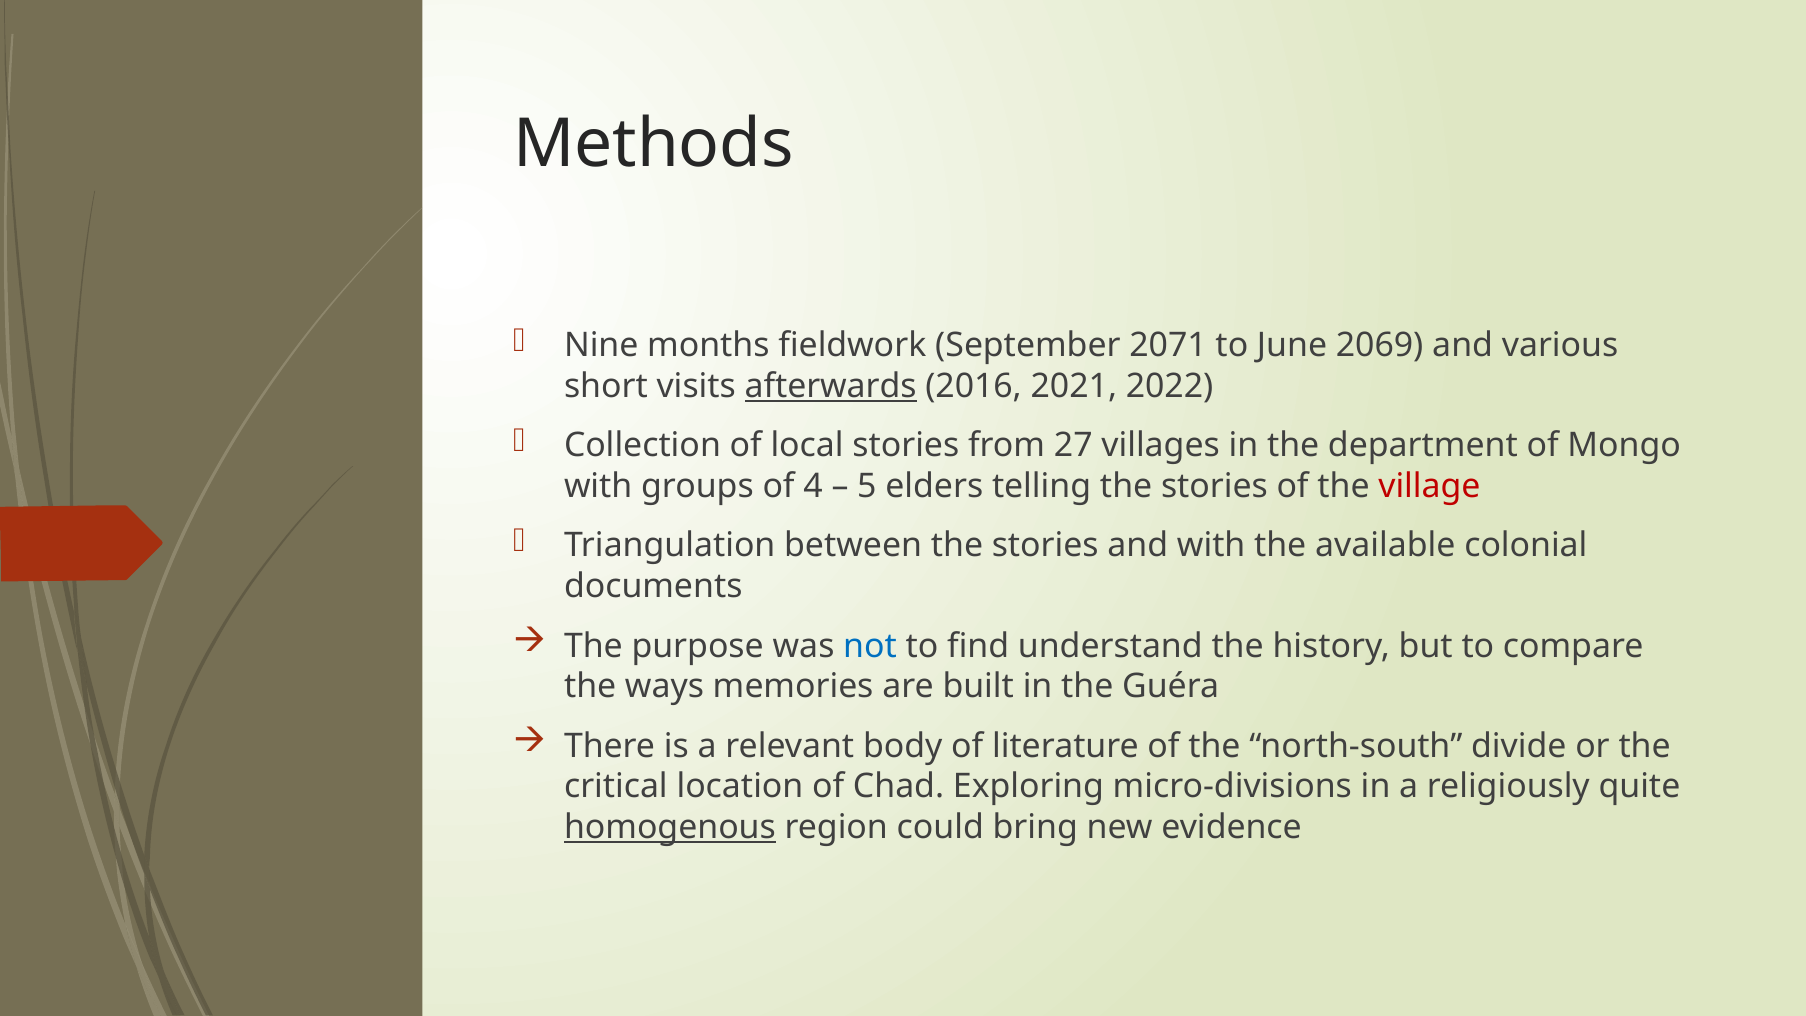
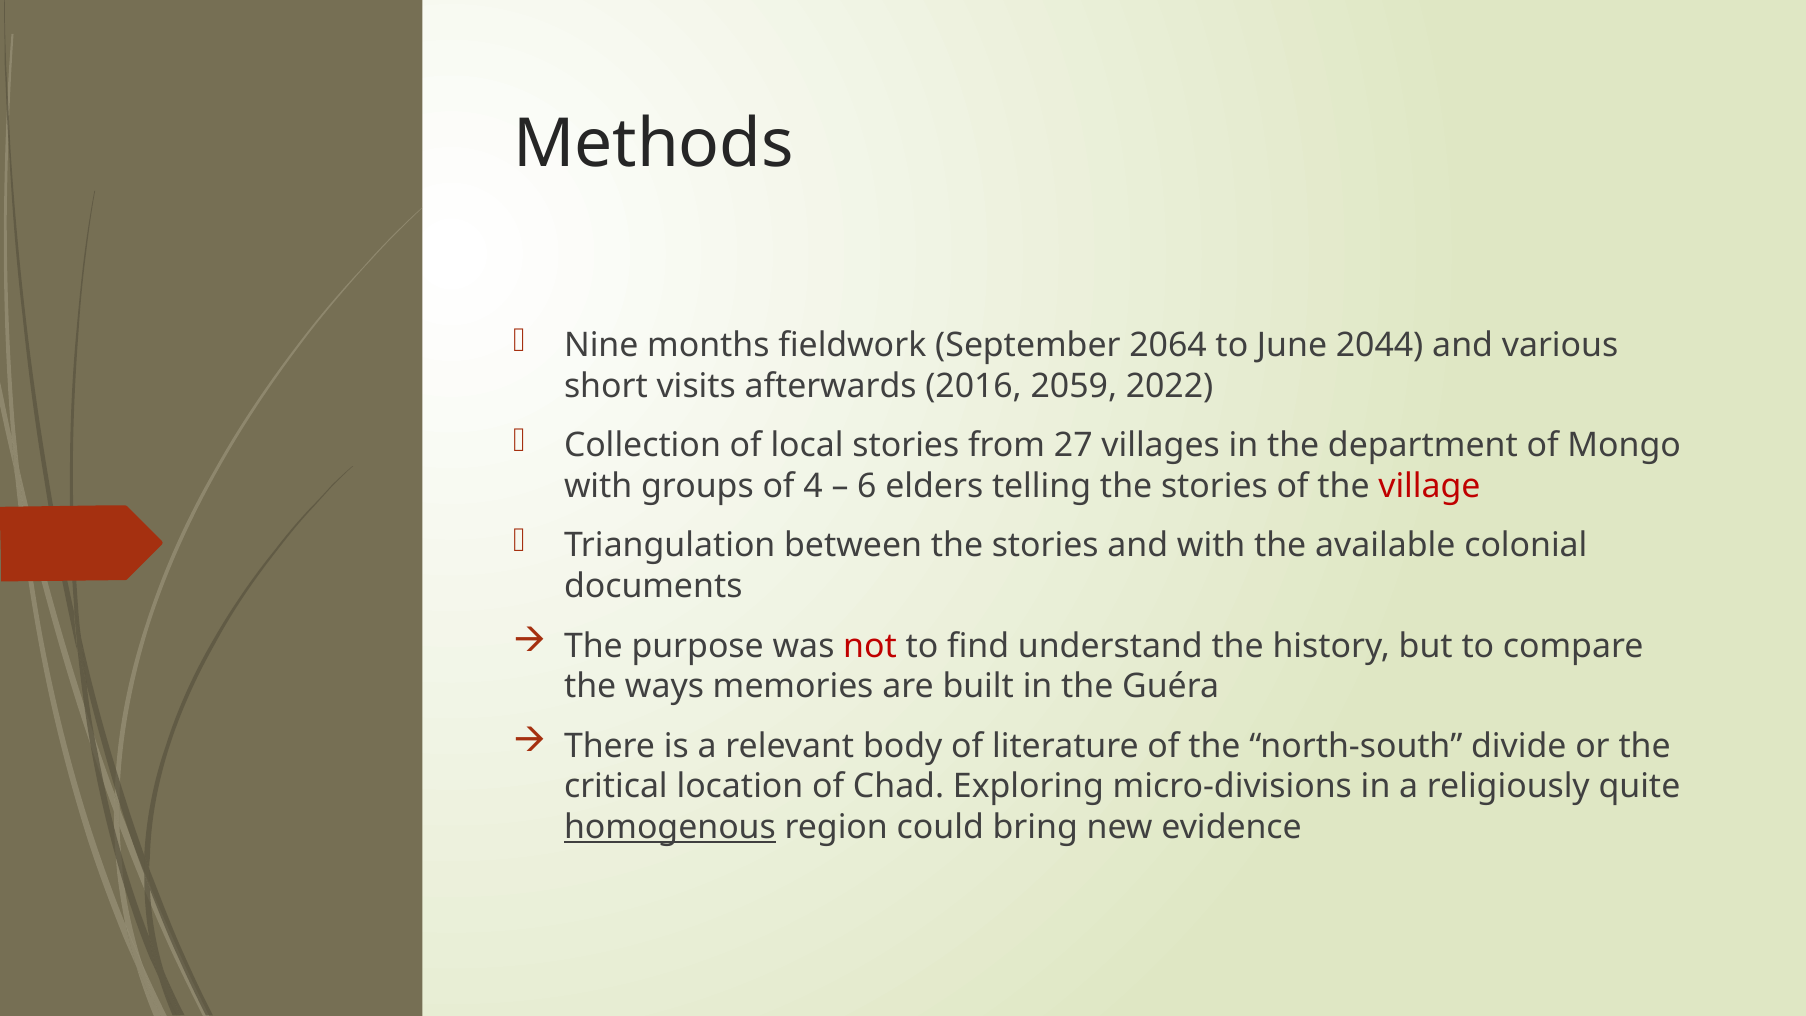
2071: 2071 -> 2064 (1168, 346)
2069: 2069 -> 2044 (1380, 346)
afterwards underline: present -> none (831, 386)
2021: 2021 -> 2059 (1074, 386)
5: 5 -> 6 (867, 486)
not colour: blue -> red (870, 646)
